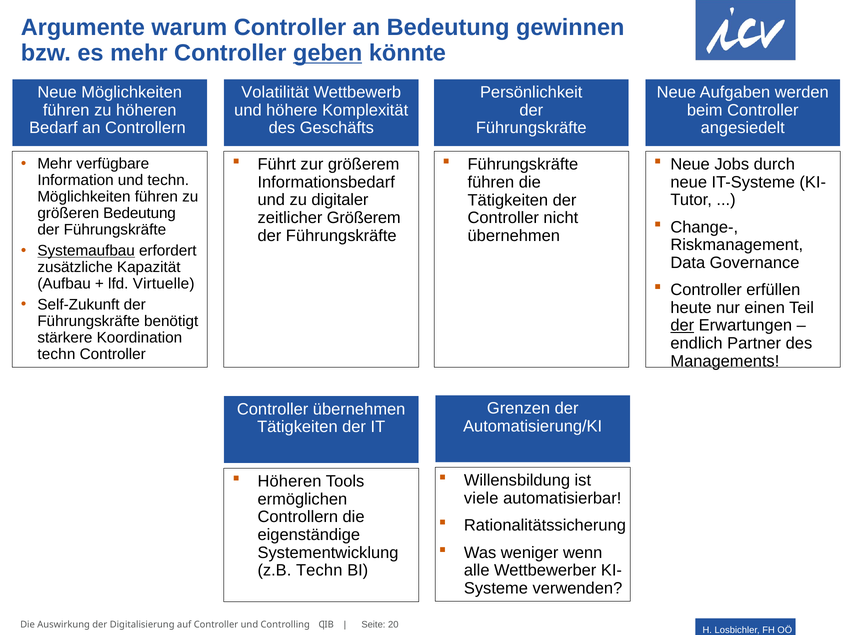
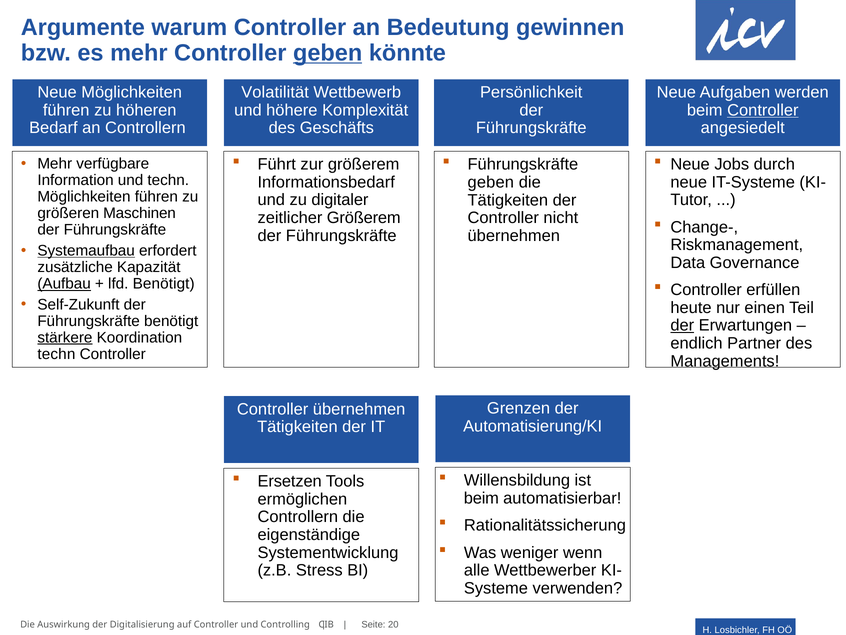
Controller underline: none -> present (763, 110)
führen: führen -> geben (491, 182)
größeren Bedeutung: Bedeutung -> Maschinen (140, 213)
Aufbau underline: none -> present (64, 283)
lfd Virtuelle: Virtuelle -> Benötigt (164, 283)
stärkere underline: none -> present (65, 337)
Höheren: Höheren -> Ersetzen (290, 481)
viele: viele -> beim (481, 498)
z.B Techn: Techn -> Stress (319, 570)
